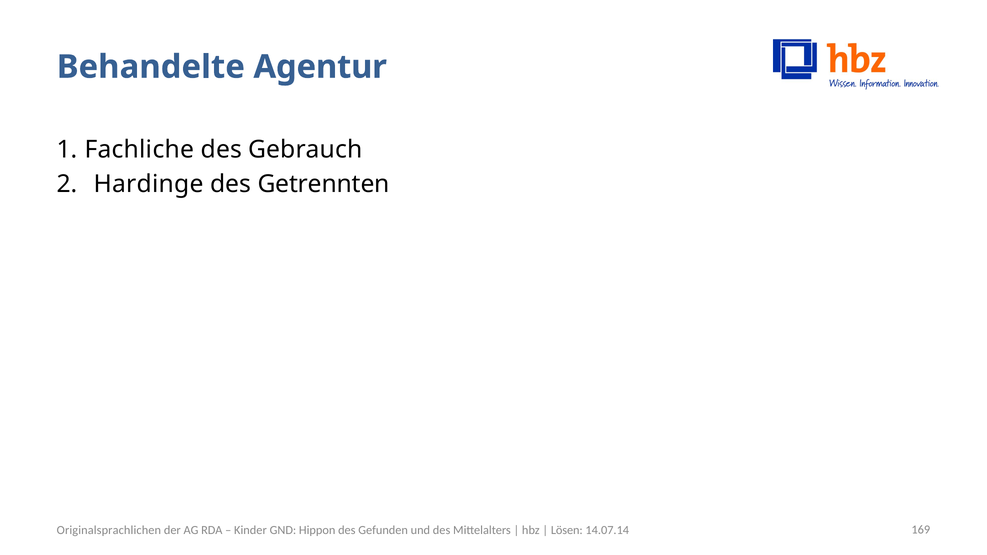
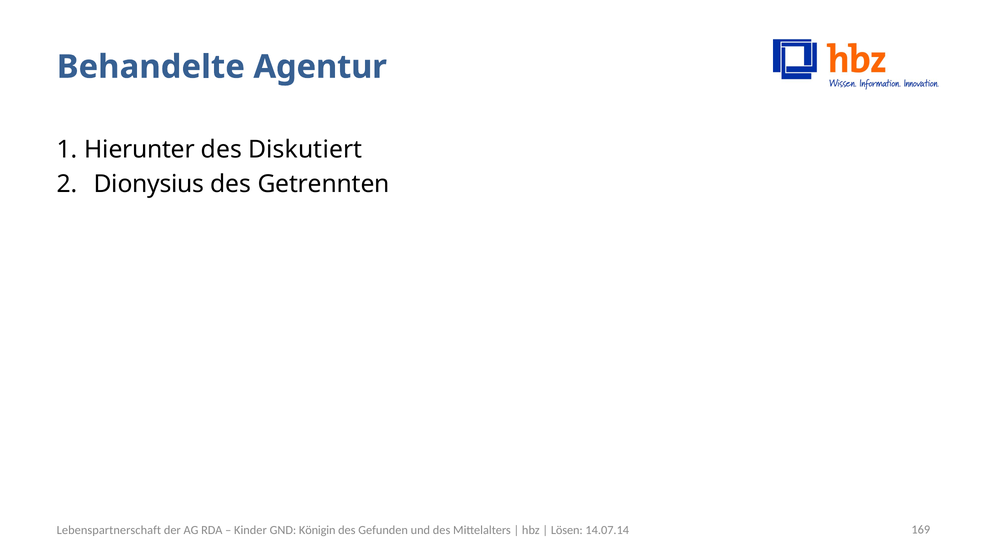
Fachliche: Fachliche -> Hierunter (140, 150)
Gebrauch: Gebrauch -> Diskutiert (305, 150)
Hardinge: Hardinge -> Dionysius (149, 184)
Originalsprachlichen: Originalsprachlichen -> Lebenspartnerschaft (109, 530)
Hippon: Hippon -> Königin (317, 530)
